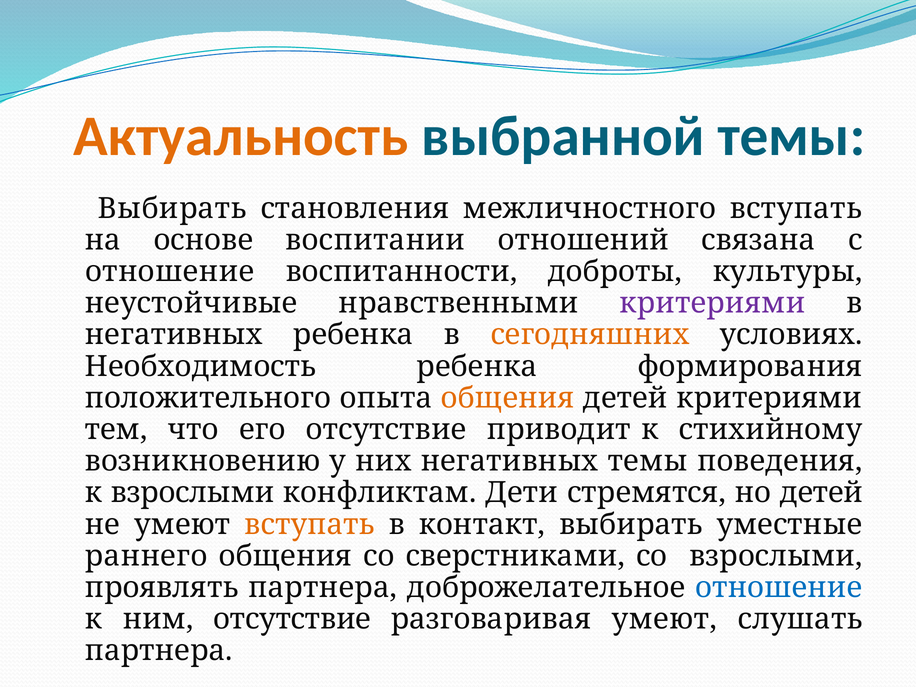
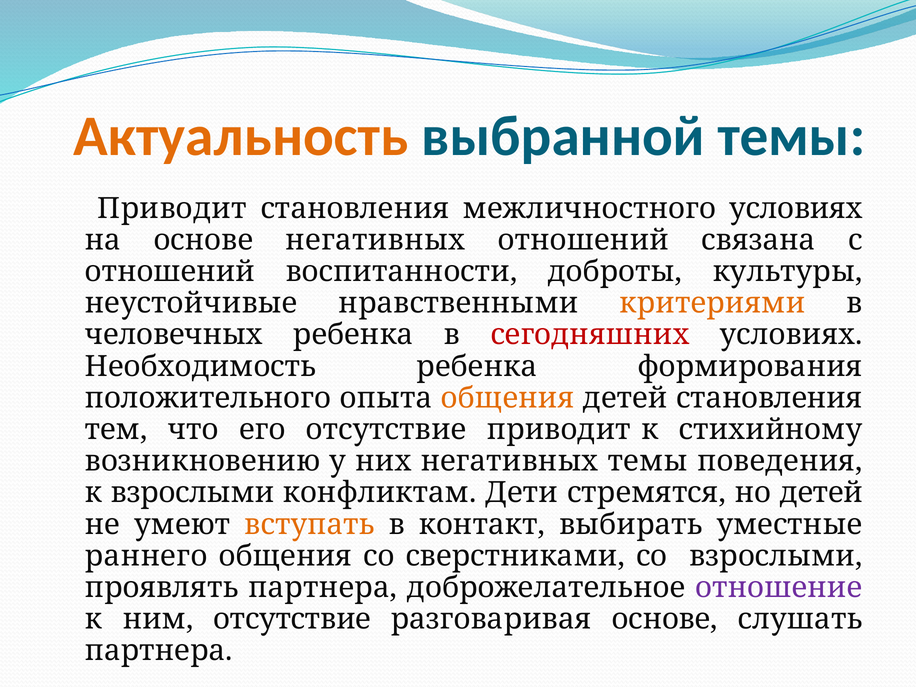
Выбирать: Выбирать -> Приводит (172, 208)
межличностного вступать: вступать -> условиях (796, 208)
основе воспитании: воспитании -> негативных (375, 240)
отношение: отношение -> отношений (170, 272)
критериями colour: purple -> orange (712, 303)
негативных: негативных -> человечных (174, 335)
сегодняшних colour: orange -> red (590, 335)
детей критериями: критериями -> становления (769, 398)
отношение colour: blue -> purple (779, 588)
разговаривая умеют: умеют -> основе (665, 619)
